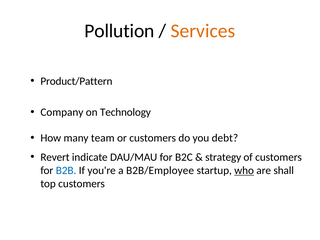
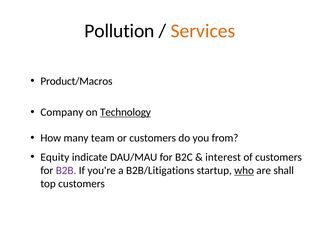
Product/Pattern: Product/Pattern -> Product/Macros (76, 81)
Technology underline: none -> present (125, 112)
debt: debt -> from (225, 138)
Revert: Revert -> Equity (55, 157)
strategy: strategy -> interest (223, 157)
B2B colour: blue -> purple (66, 170)
B2B/Employee: B2B/Employee -> B2B/Litigations (160, 170)
